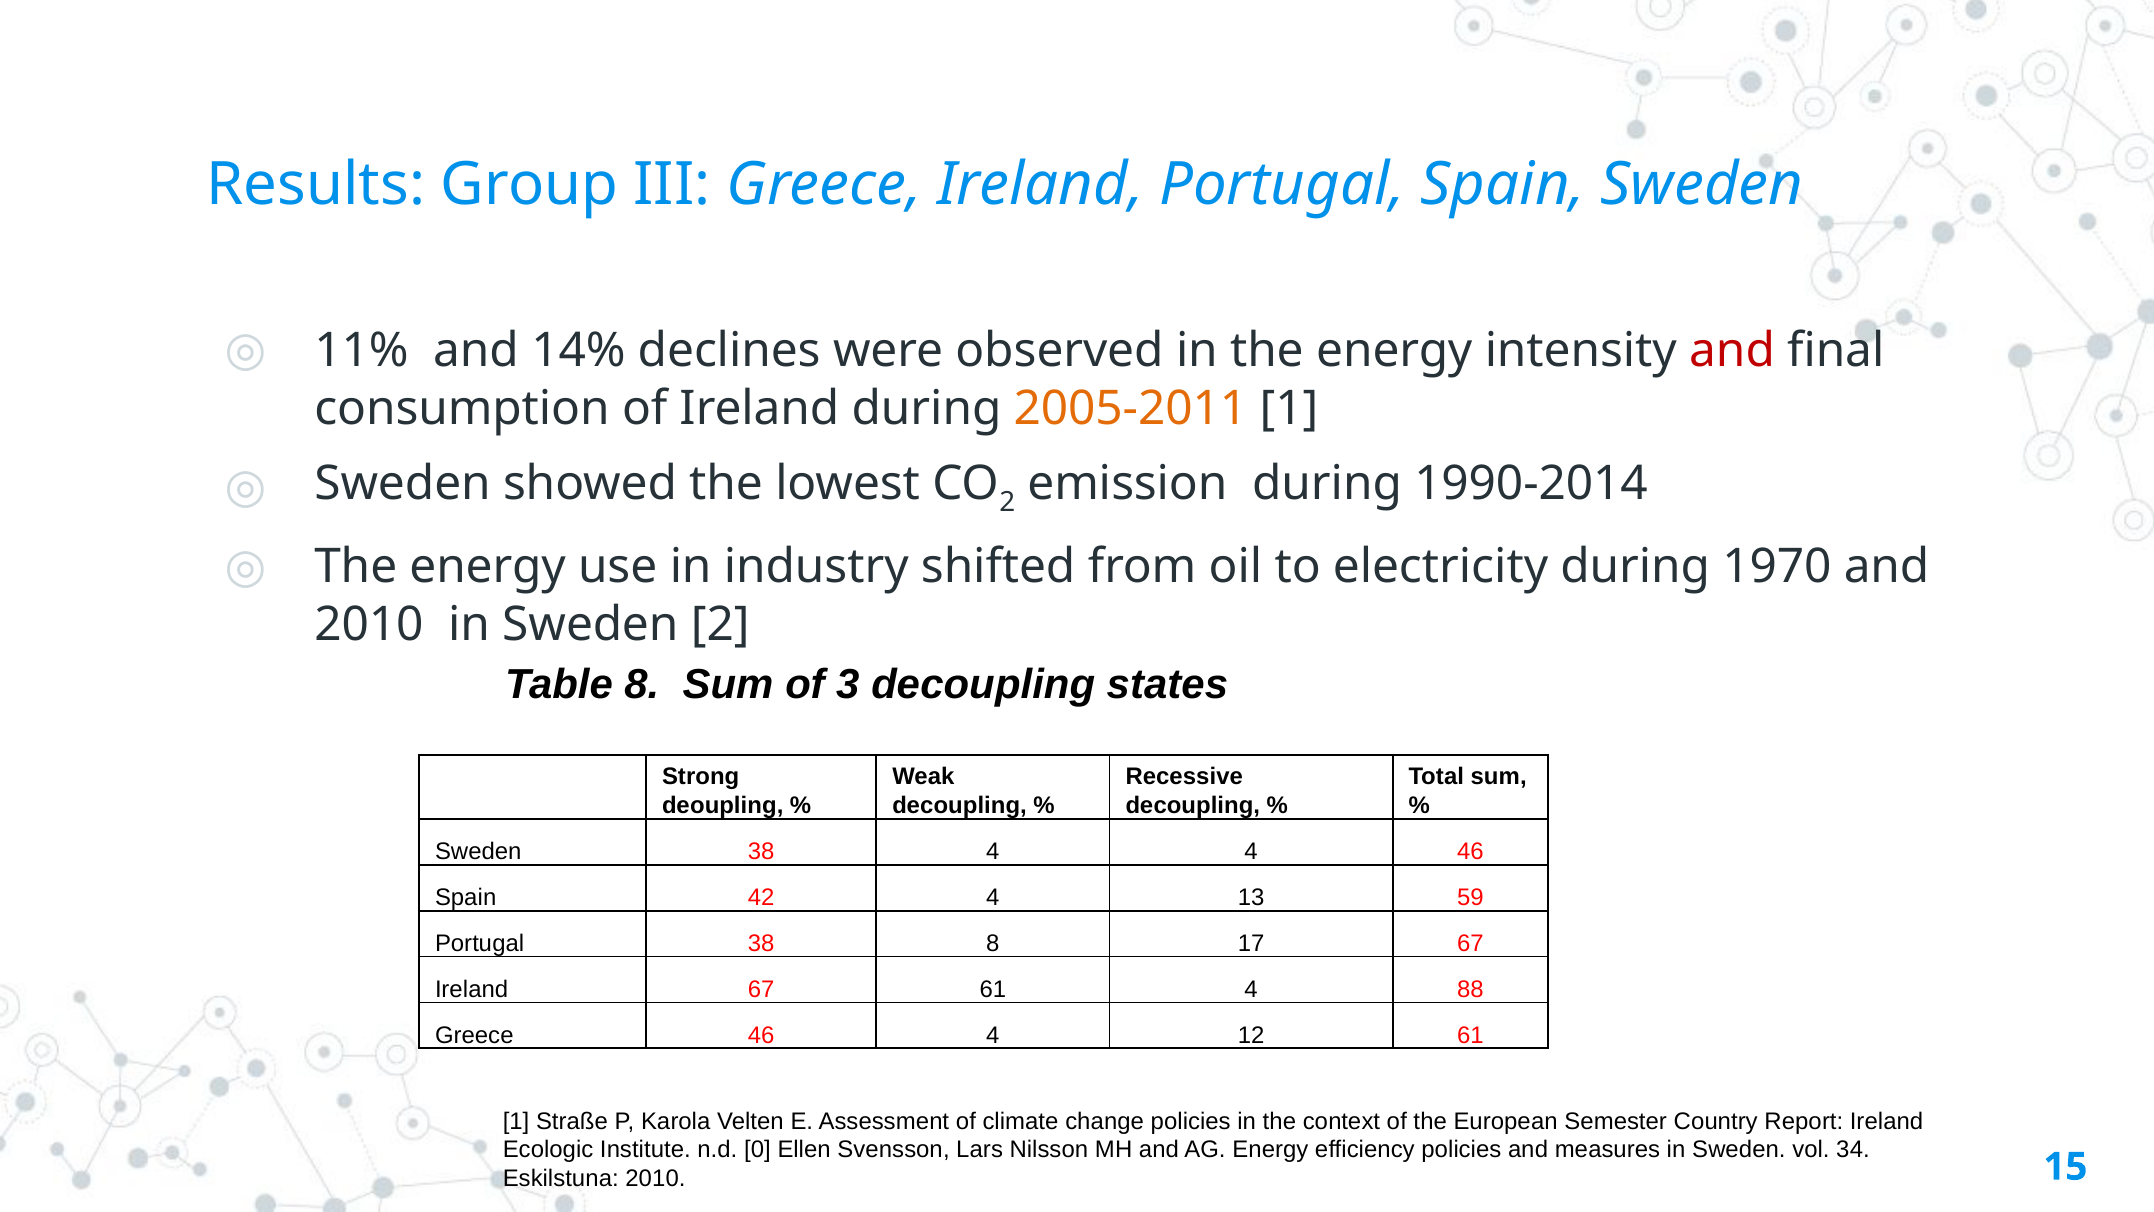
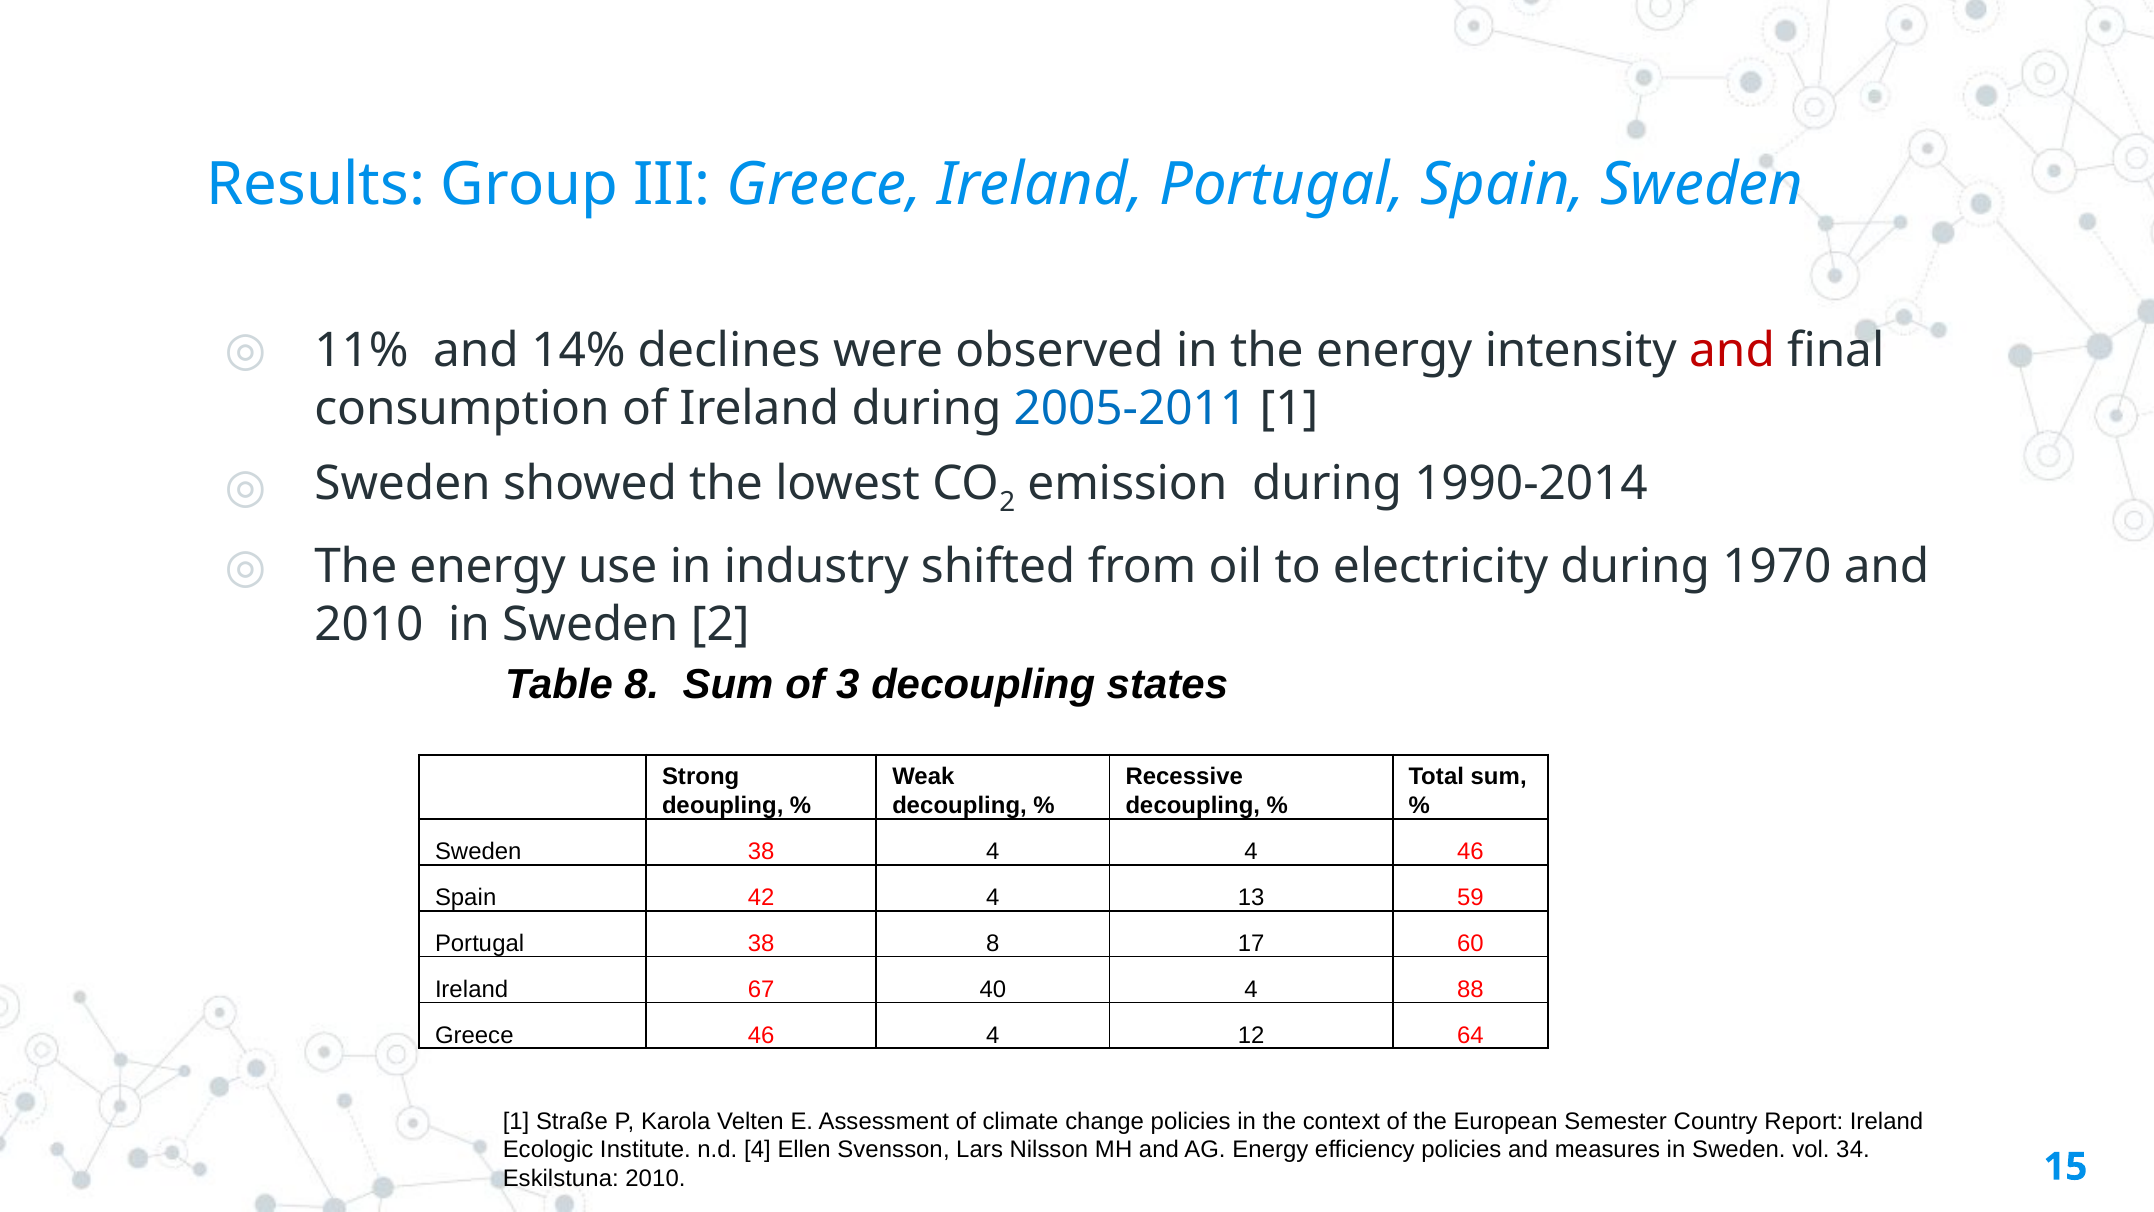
2005-2011 colour: orange -> blue (1130, 408)
17 67: 67 -> 60 (1470, 943)
67 61: 61 -> 40 (993, 989)
12 61: 61 -> 64 (1470, 1035)
n.d 0: 0 -> 4 (757, 1150)
